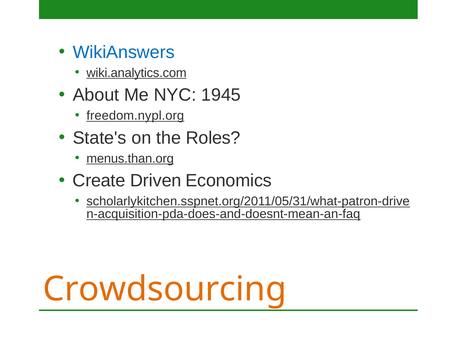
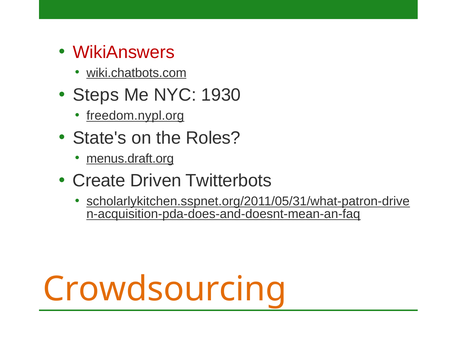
WikiAnswers colour: blue -> red (124, 52)
wiki.analytics.com: wiki.analytics.com -> wiki.chatbots.com (136, 73)
About: About -> Steps (96, 95)
1945: 1945 -> 1930 (221, 95)
menus.than.org: menus.than.org -> menus.draft.org (130, 159)
Economics: Economics -> Twitterbots (229, 181)
